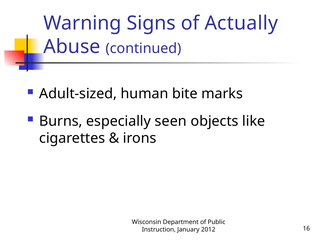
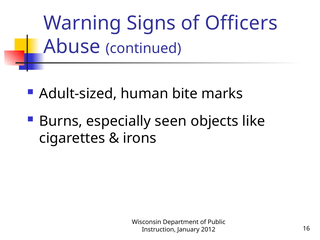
Actually: Actually -> Officers (241, 23)
